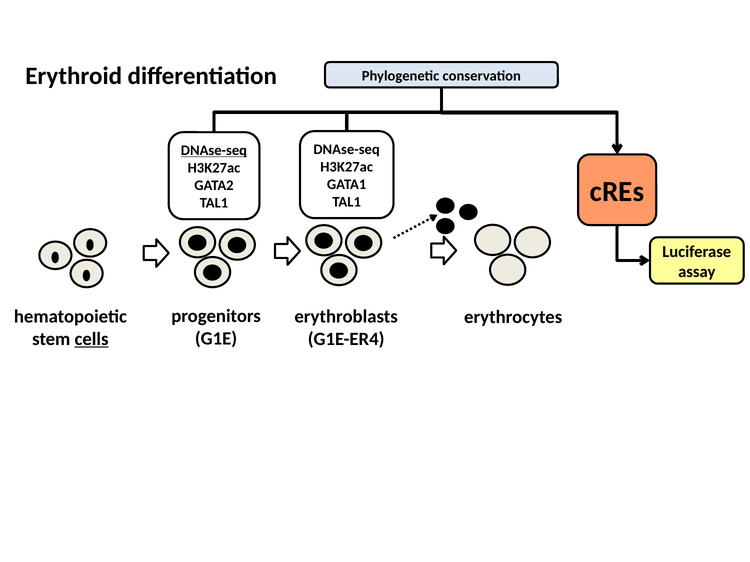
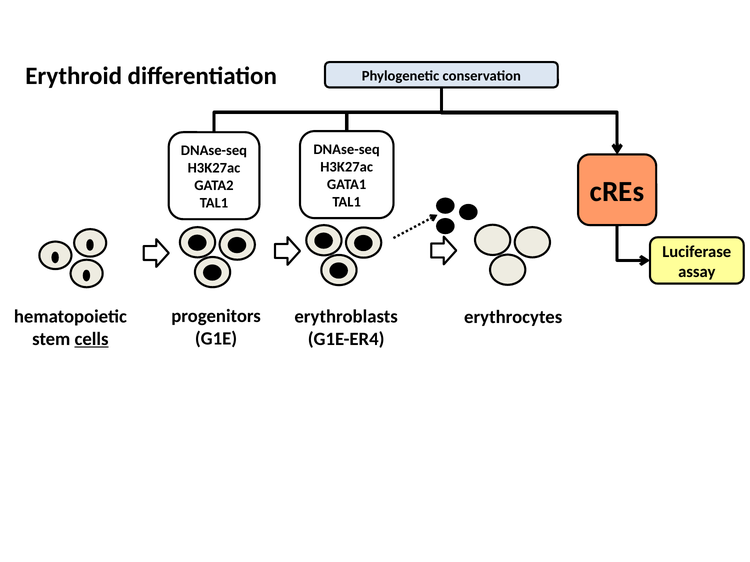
DNAse-seq underline: present -> none (214, 151)
